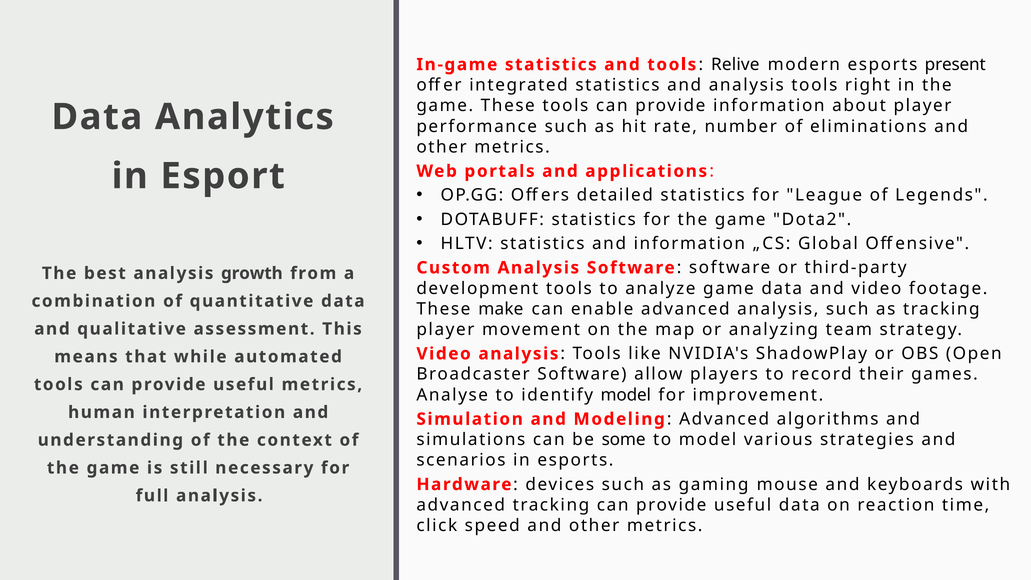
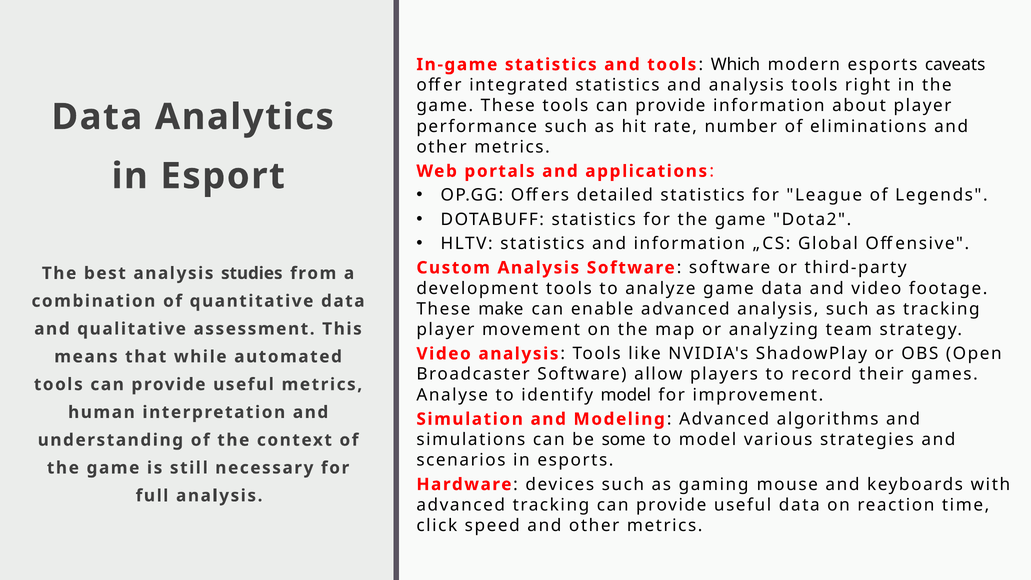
Relive: Relive -> Which (735, 65)
present: present -> caveats (955, 65)
growth: growth -> studies (252, 273)
